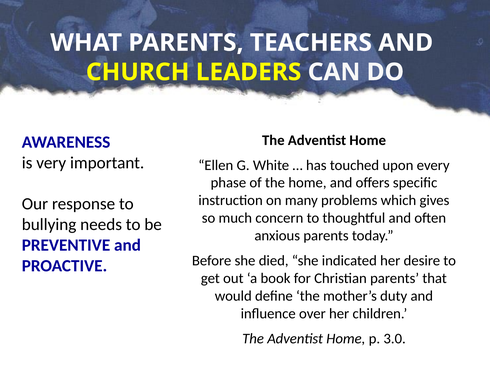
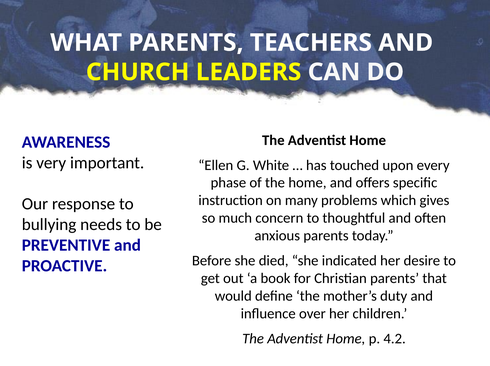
3.0: 3.0 -> 4.2 (395, 339)
